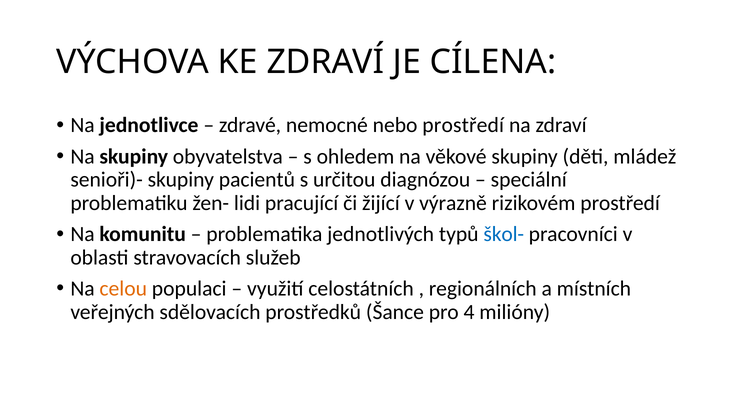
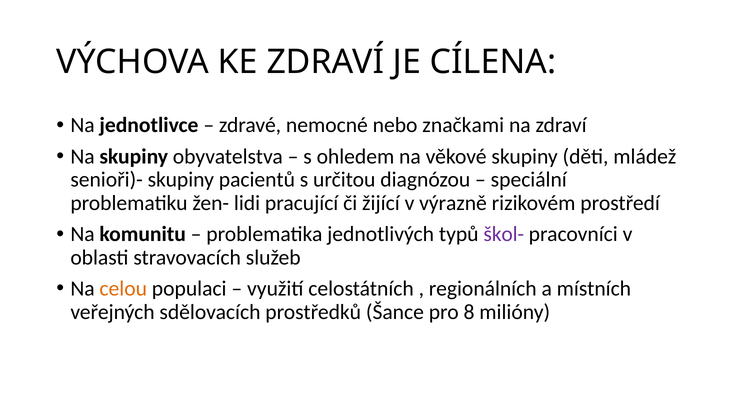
nebo prostředí: prostředí -> značkami (463, 125)
škol- colour: blue -> purple (504, 234)
4: 4 -> 8 (469, 312)
